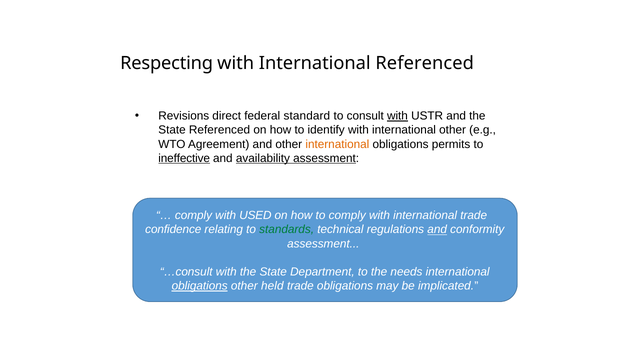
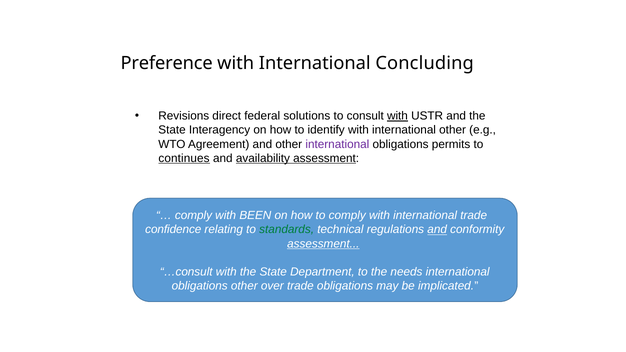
Respecting: Respecting -> Preference (167, 63)
International Referenced: Referenced -> Concluding (425, 63)
standard: standard -> solutions (307, 116)
State Referenced: Referenced -> Interagency (220, 130)
international colour: orange -> purple (337, 144)
ineffective: ineffective -> continues (184, 158)
USED: USED -> BEEN (255, 216)
assessment underline: none -> present (323, 244)
obligations underline: present -> none (200, 286)
held: held -> over (272, 286)
